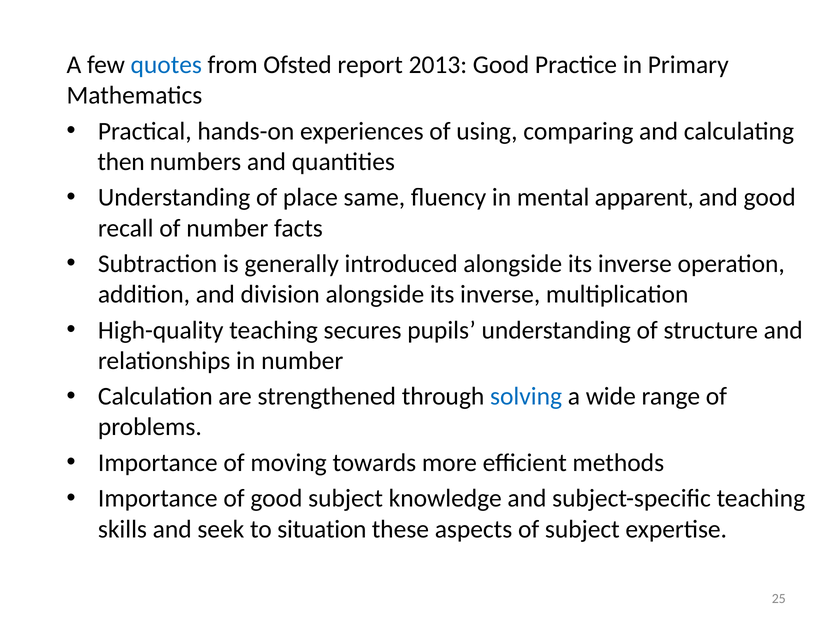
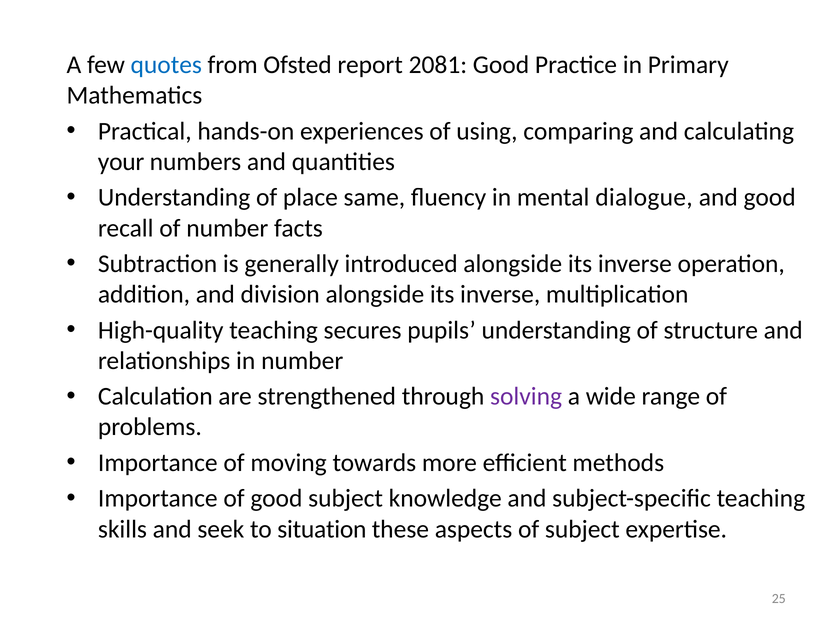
2013: 2013 -> 2081 (438, 65)
then: then -> your (121, 162)
apparent: apparent -> dialogue (644, 197)
solving colour: blue -> purple (526, 396)
